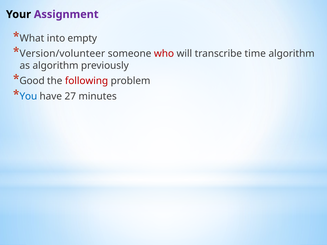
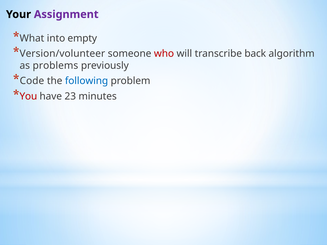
time: time -> back (255, 54)
as algorithm: algorithm -> problems (55, 66)
Good: Good -> Code (32, 81)
following colour: red -> blue (87, 81)
You colour: blue -> red (28, 96)
27: 27 -> 23 (70, 96)
